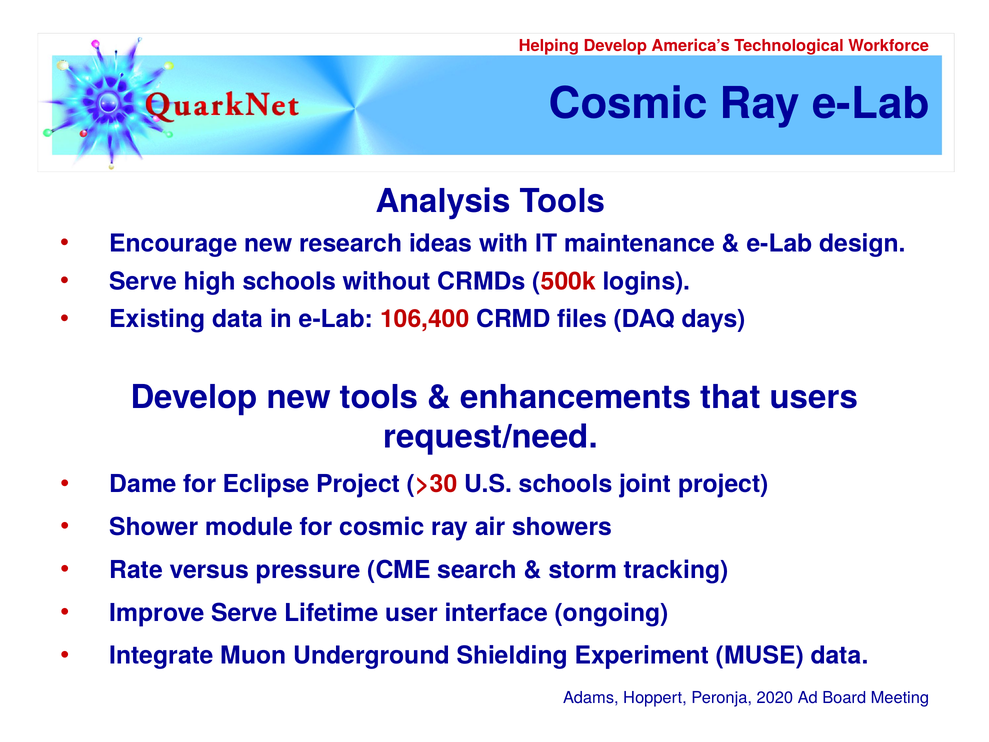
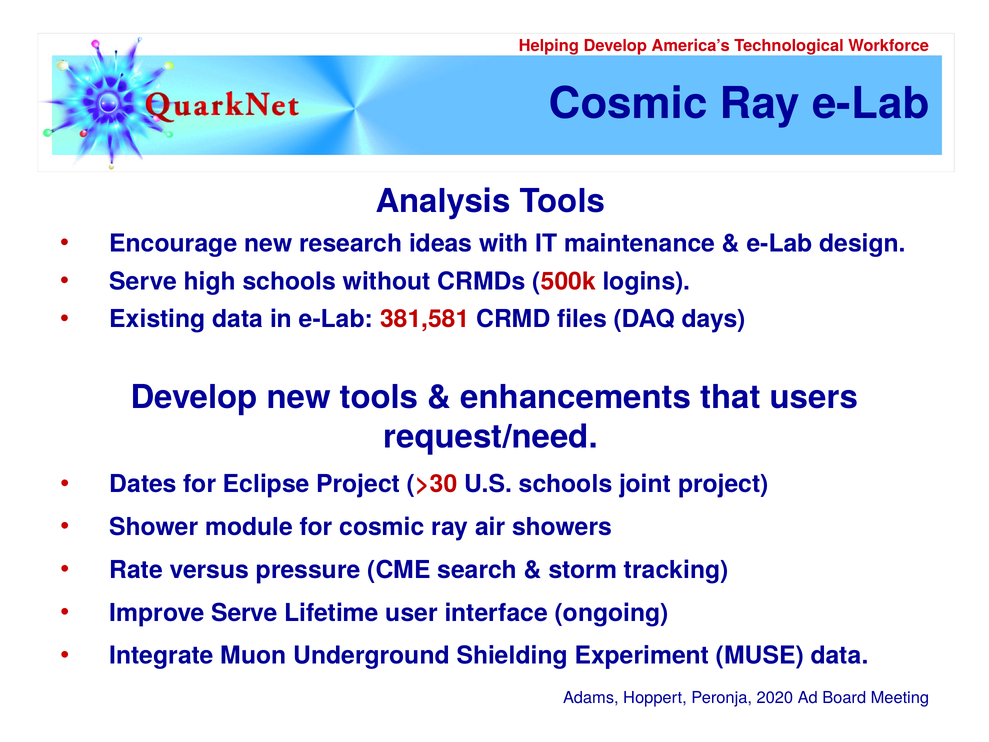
106,400: 106,400 -> 381,581 (425, 319)
Dame: Dame -> Dates (143, 484)
